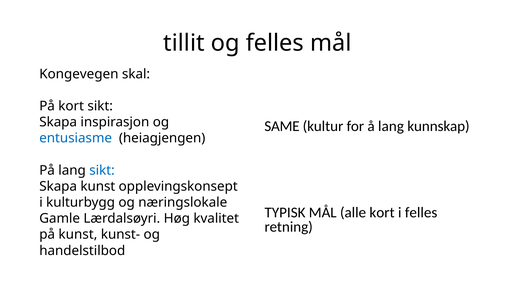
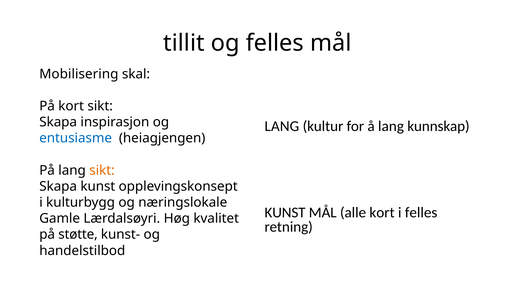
Kongevegen: Kongevegen -> Mobilisering (79, 74)
SAME: SAME -> LANG (282, 127)
sikt colour: blue -> orange (102, 171)
TYPISK: TYPISK -> KUNST (285, 213)
på kunst: kunst -> støtte (78, 235)
